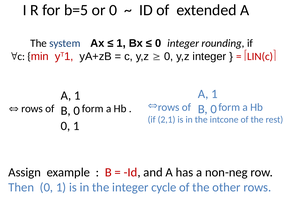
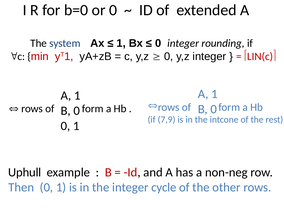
b=5: b=5 -> b=0 (76, 10)
2,1: 2,1 -> 7,9 (167, 120)
Assign: Assign -> Uphull (25, 172)
